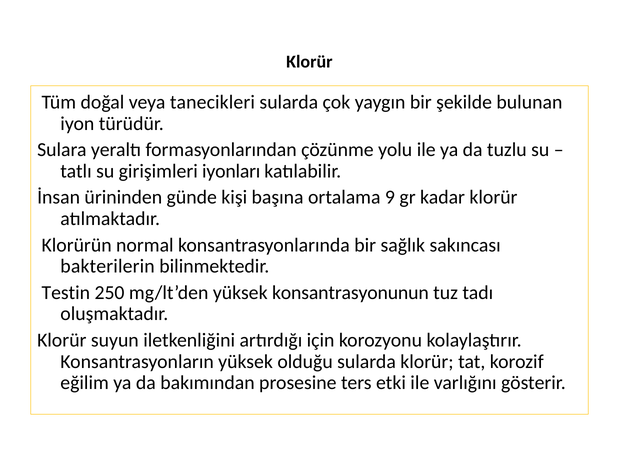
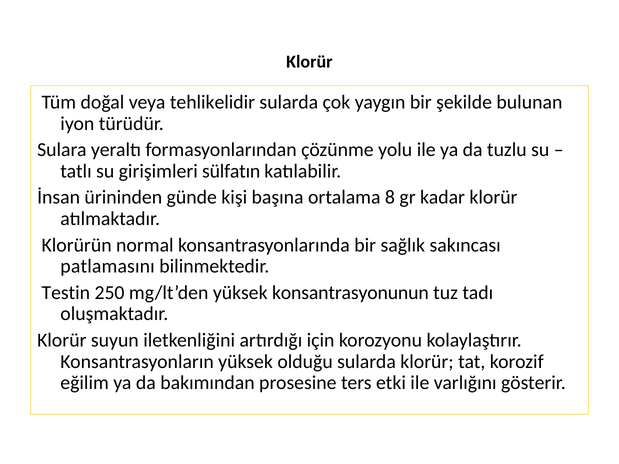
tanecikleri: tanecikleri -> tehlikelidir (212, 102)
iyonları: iyonları -> sülfatın (231, 171)
9: 9 -> 8 (390, 198)
bakterilerin: bakterilerin -> patlamasını (108, 266)
